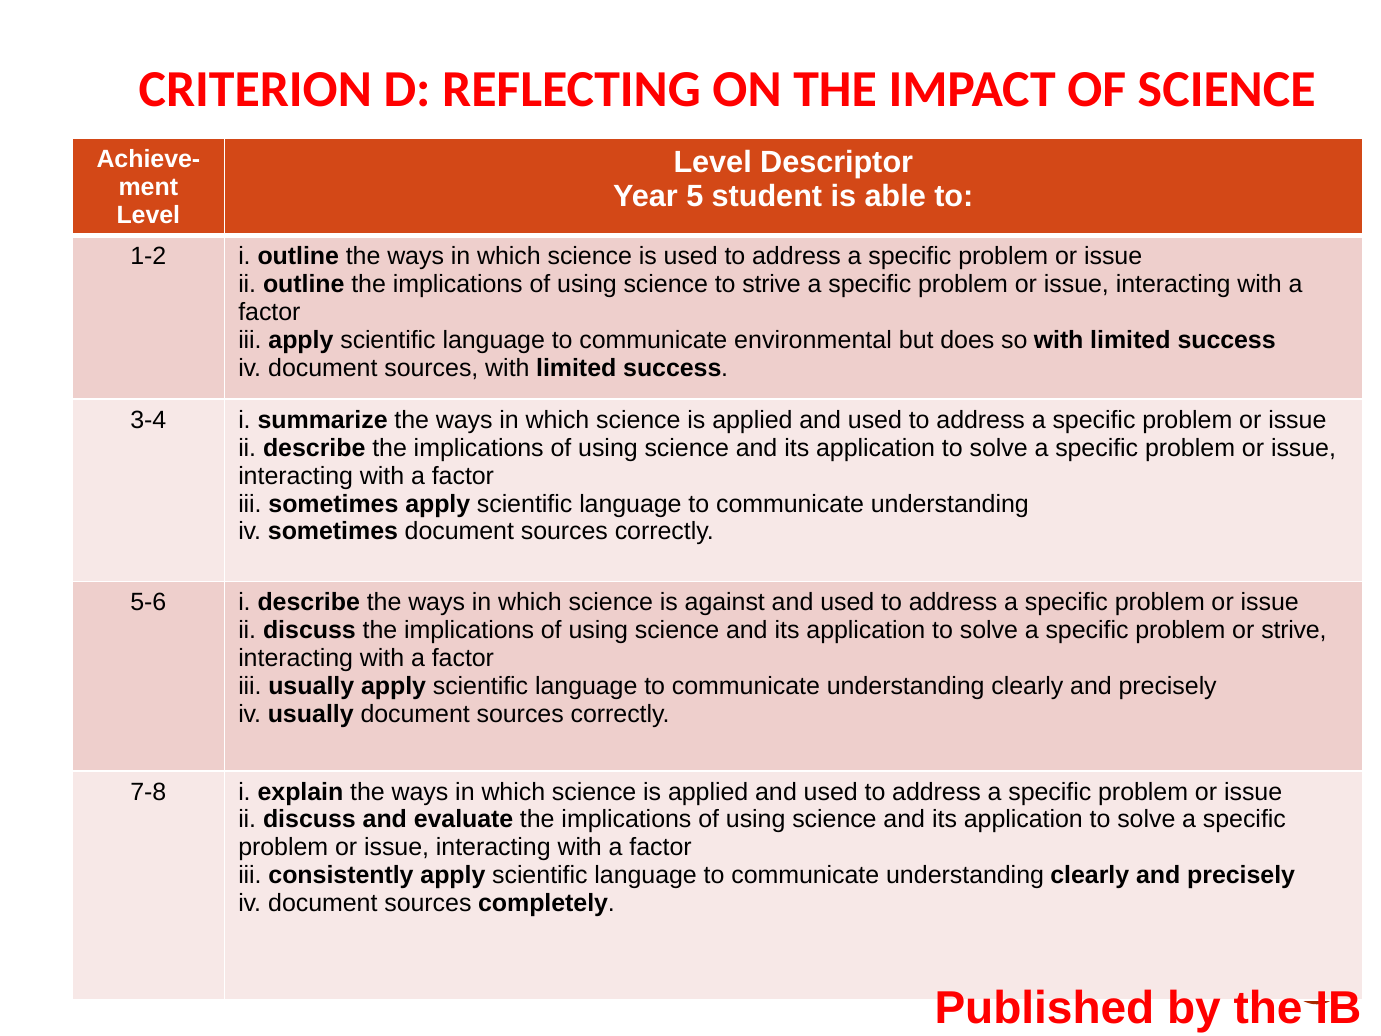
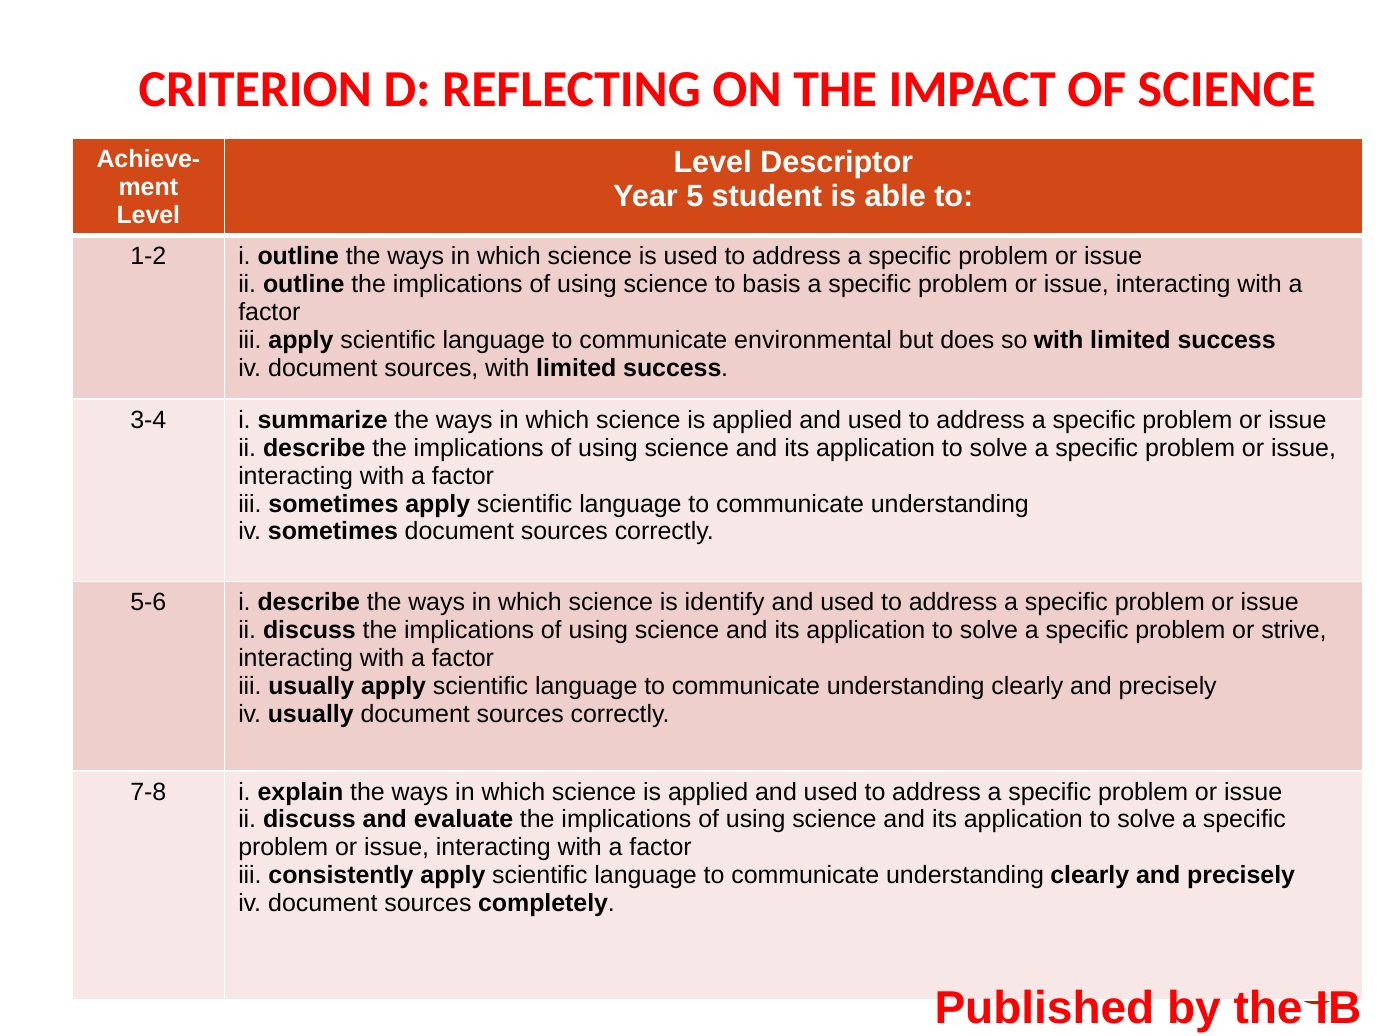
to strive: strive -> basis (771, 284)
against: against -> identify (725, 603)
